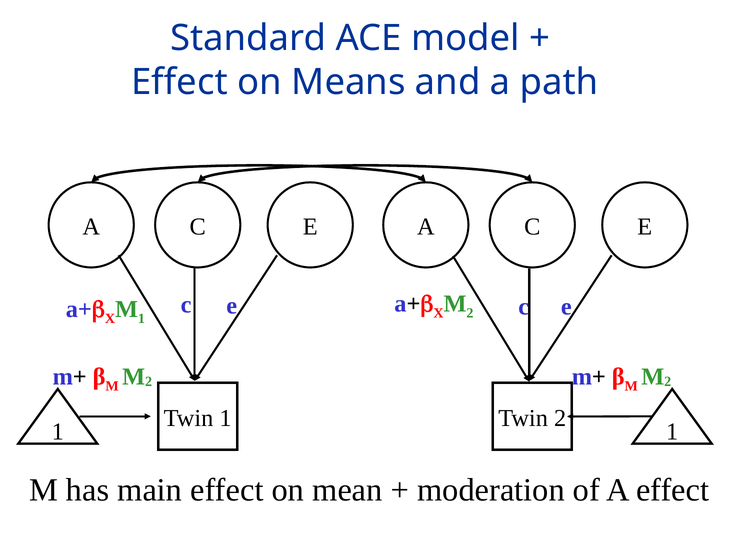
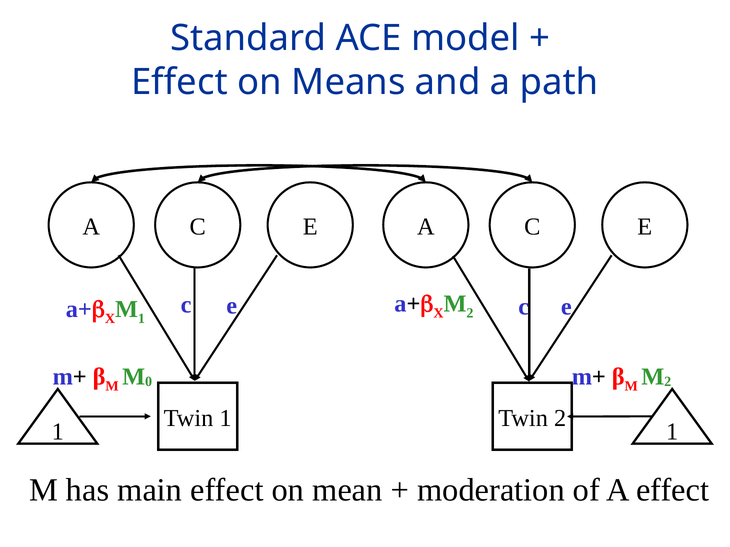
2: 2 -> 0 (149, 382)
